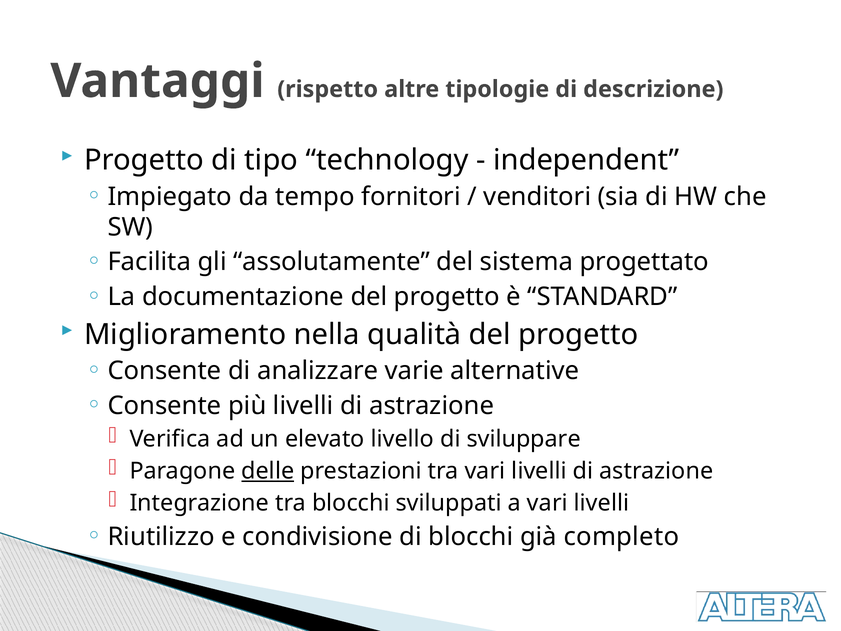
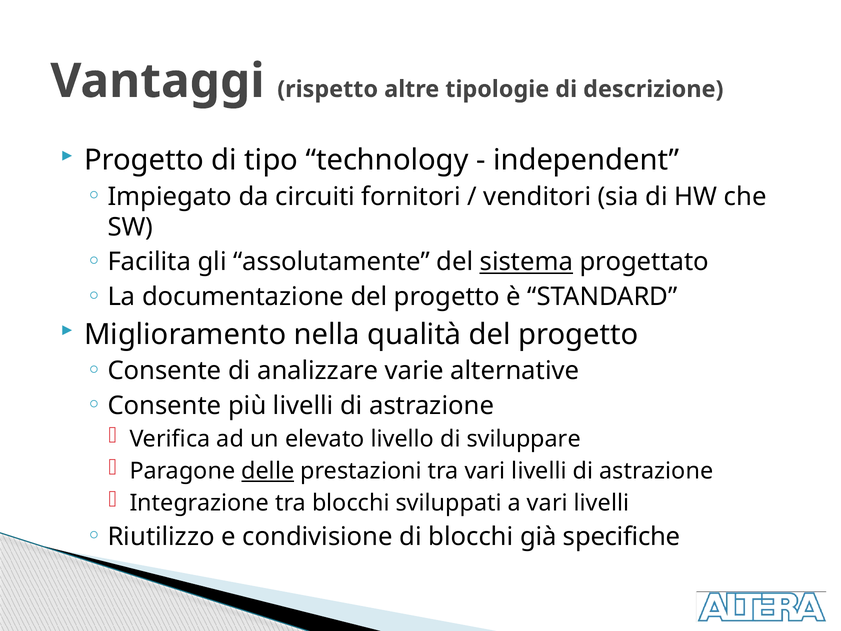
tempo: tempo -> circuiti (315, 196)
sistema underline: none -> present (526, 262)
completo: completo -> specifiche (622, 536)
